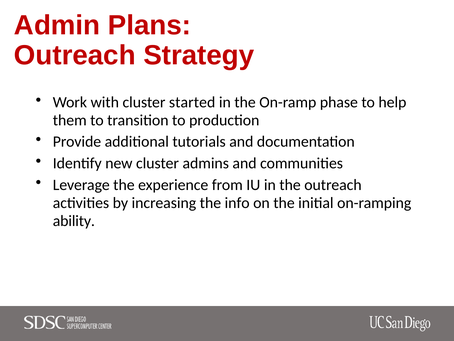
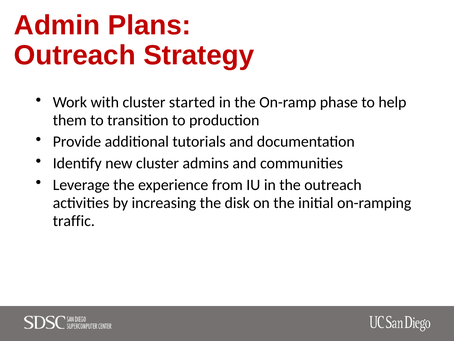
info: info -> disk (237, 203)
ability: ability -> traffic (74, 220)
